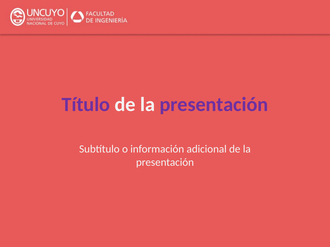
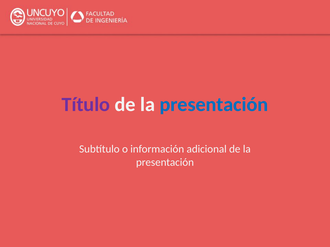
presentación colour: purple -> blue (214, 105)
